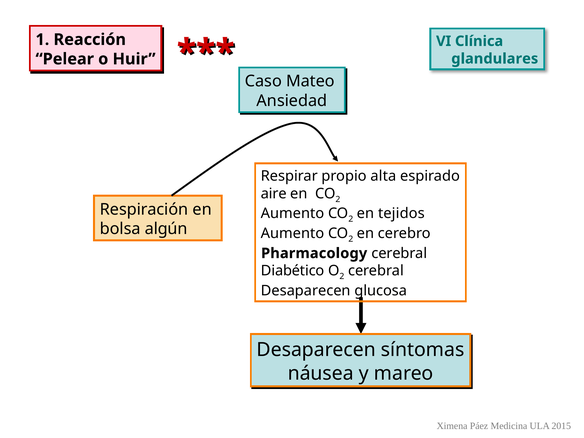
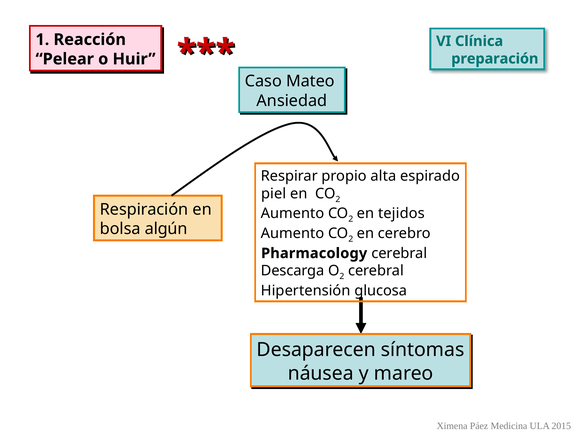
glandulares: glandulares -> preparación (495, 59)
aire: aire -> piel (274, 194)
Diabético: Diabético -> Descarga (293, 271)
Desaparecen: Desaparecen -> Hipertensión (306, 291)
